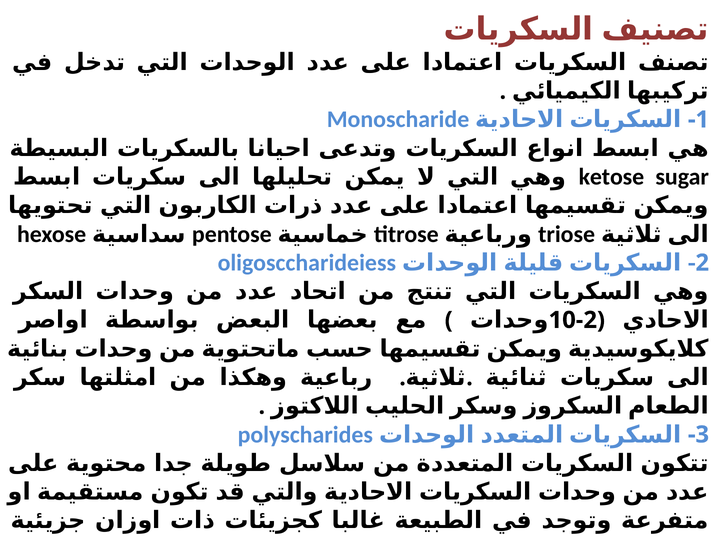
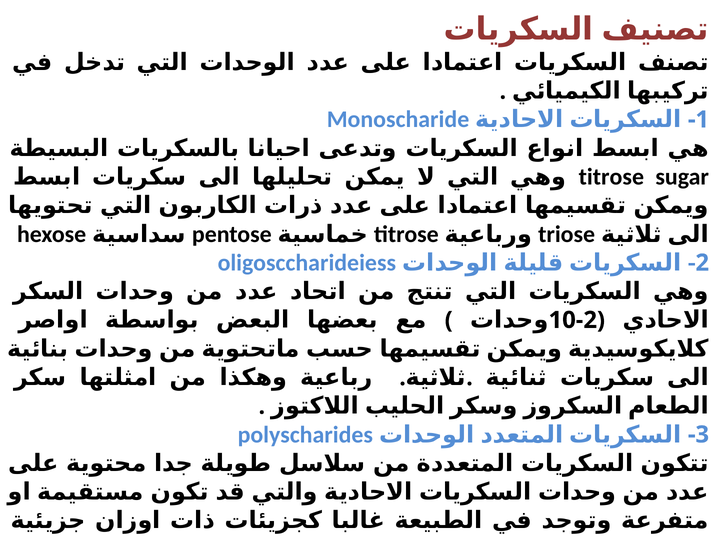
ketose: ketose -> titrose (611, 177)
